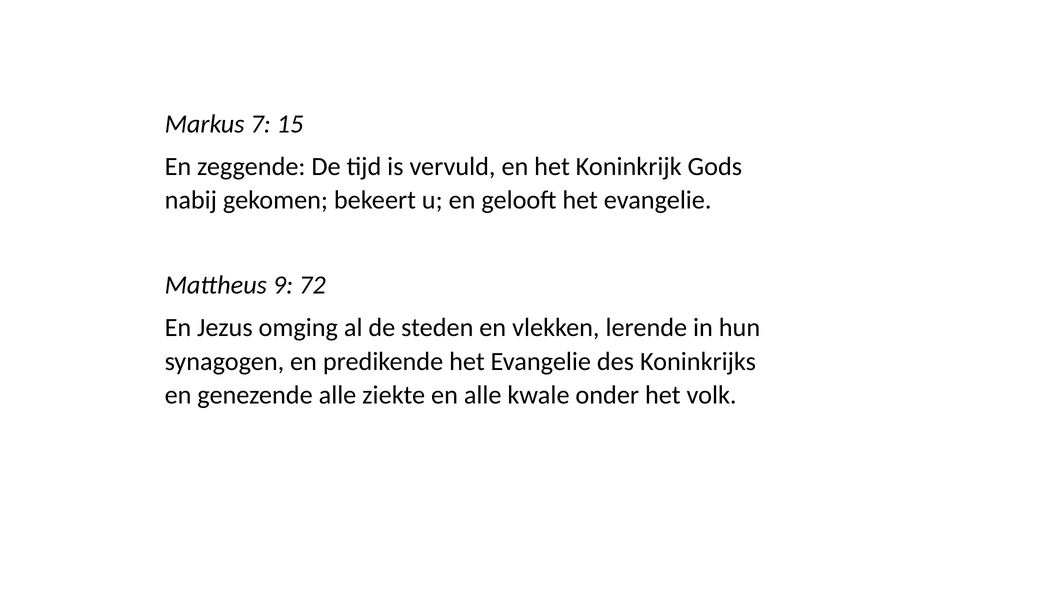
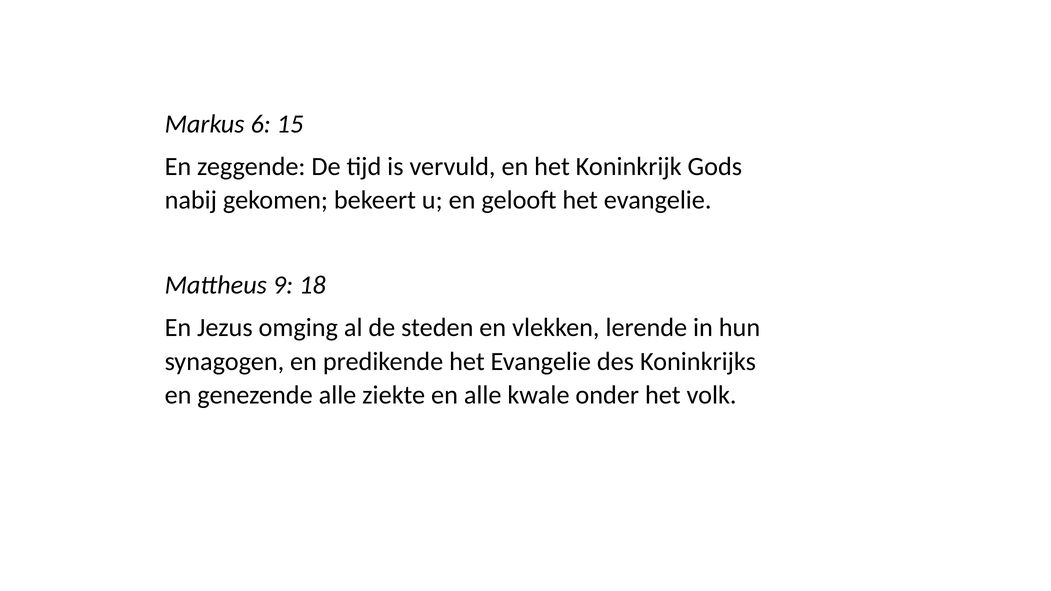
7: 7 -> 6 (261, 124)
72: 72 -> 18 (312, 285)
